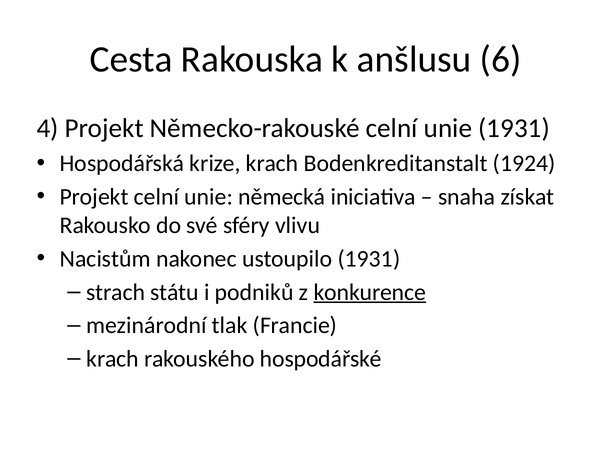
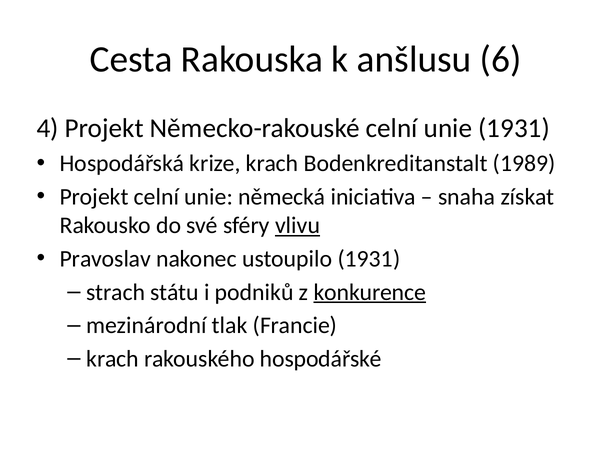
1924: 1924 -> 1989 (524, 164)
vlivu underline: none -> present (298, 225)
Nacistům: Nacistům -> Pravoslav (105, 259)
